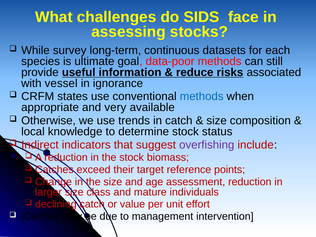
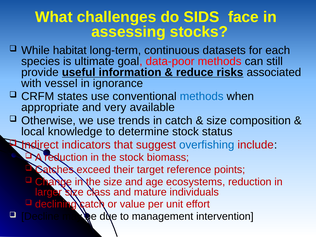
survey: survey -> habitat (70, 50)
overfishing colour: purple -> blue (207, 145)
assessment: assessment -> ecosystems (196, 182)
